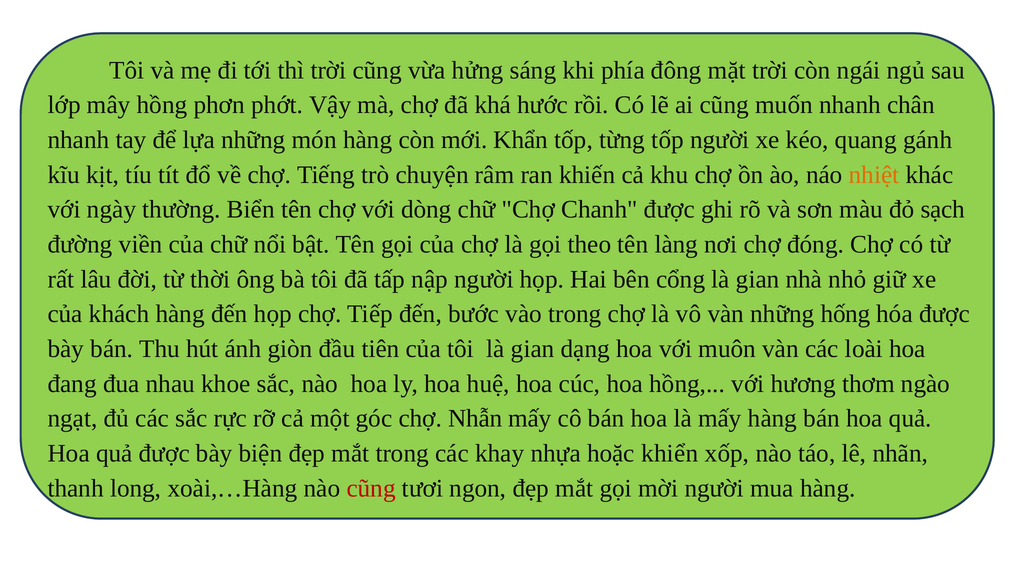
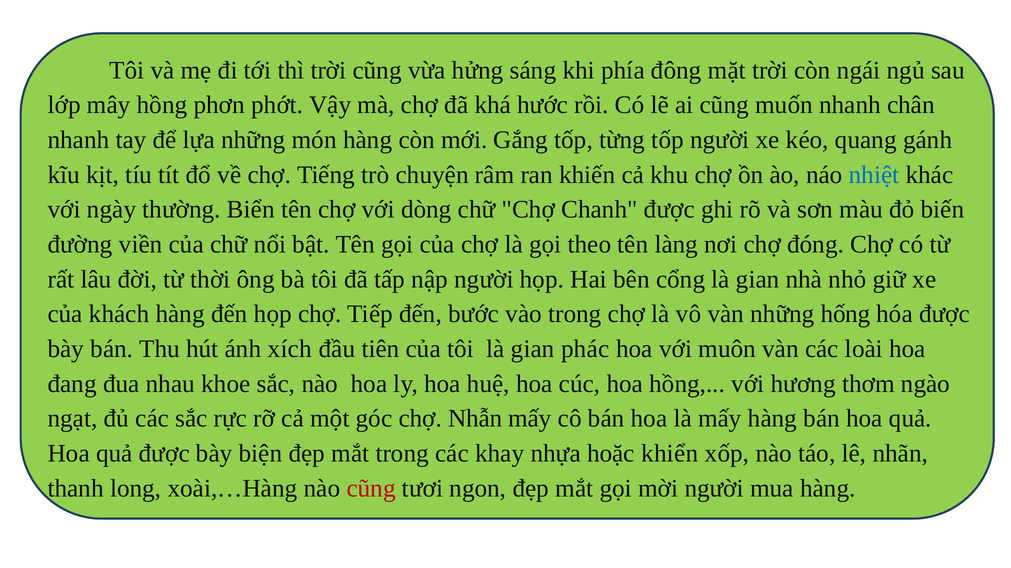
Khẩn: Khẩn -> Gắng (521, 140)
nhiệt colour: orange -> blue (874, 175)
sạch: sạch -> biến (943, 210)
giòn: giòn -> xích (290, 349)
dạng: dạng -> phác (585, 349)
